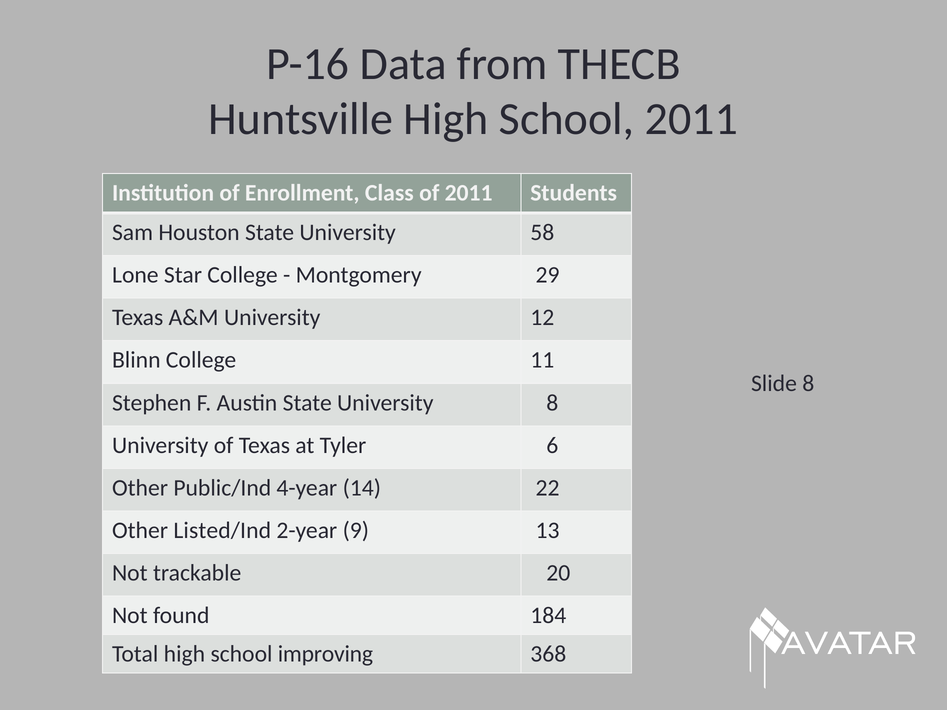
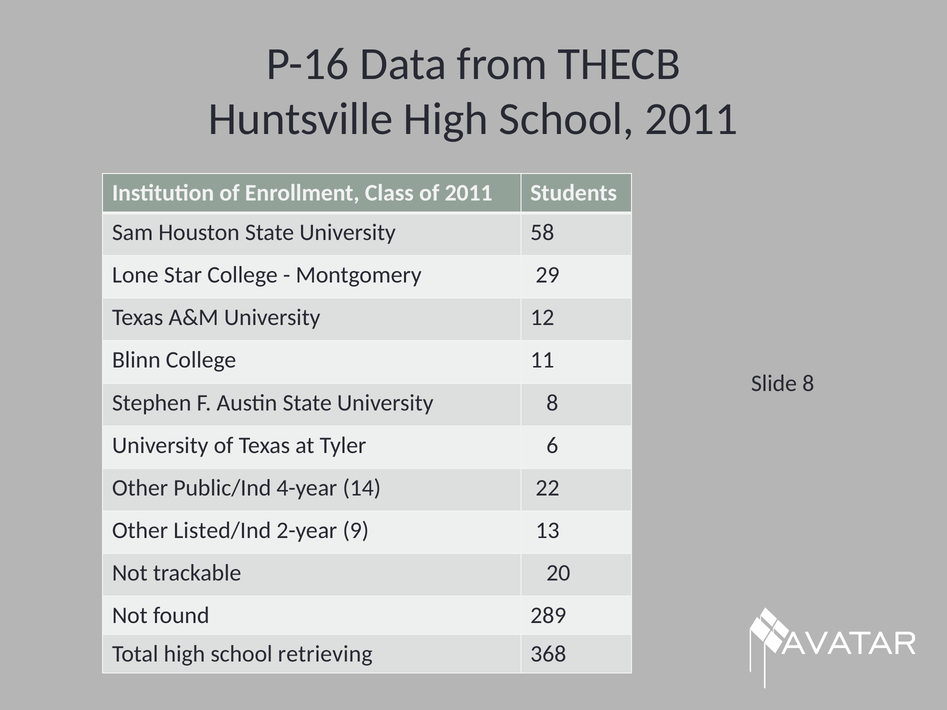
184: 184 -> 289 (548, 616)
improving: improving -> retrieving (325, 654)
